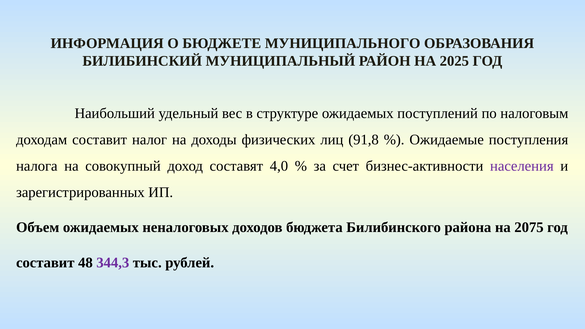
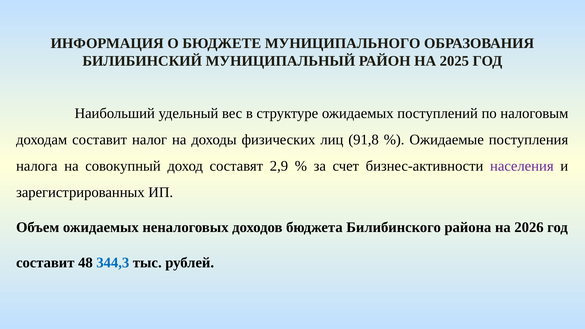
4,0: 4,0 -> 2,9 (279, 166)
2075: 2075 -> 2026 (529, 227)
344,3 colour: purple -> blue (113, 263)
